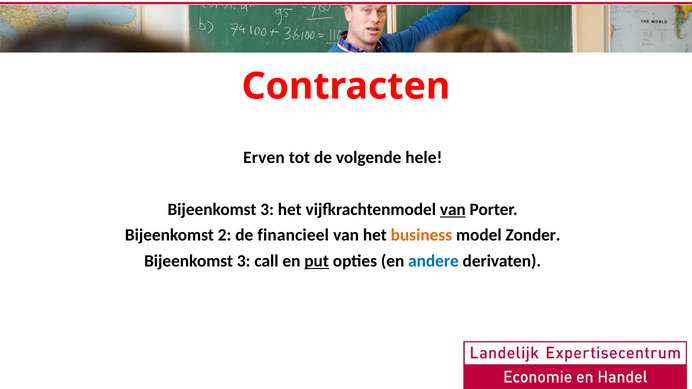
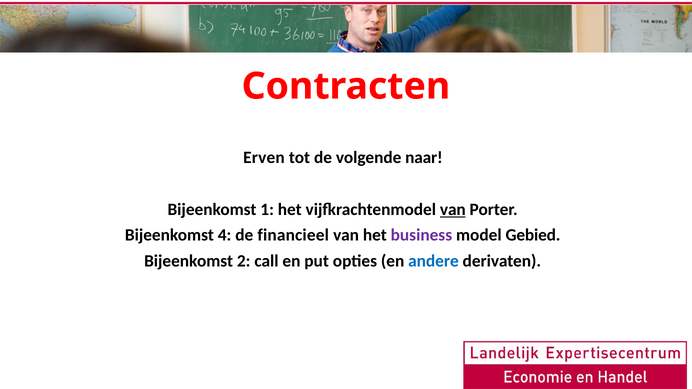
hele: hele -> naar (424, 158)
3: 3 -> 1 (267, 210)
2: 2 -> 4 (225, 235)
business colour: orange -> purple (421, 235)
Zonder: Zonder -> Gebied (533, 235)
3: 3 -> 2 (244, 261)
put underline: present -> none (317, 261)
